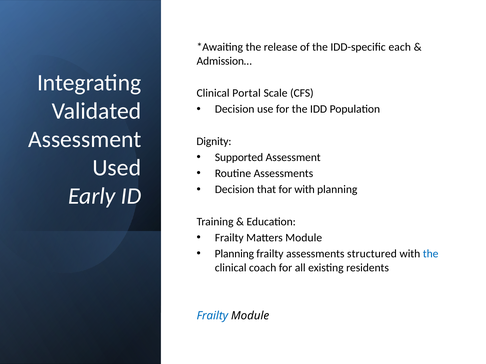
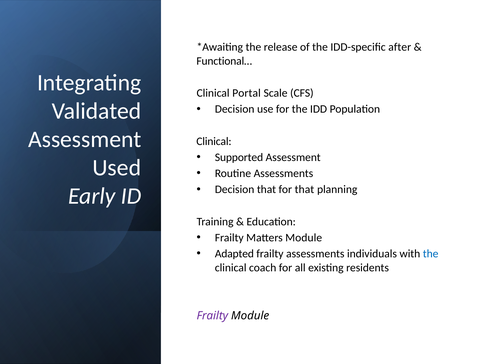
each: each -> after (400, 47)
Admission…: Admission… -> Functional… (224, 61)
Dignity: Dignity -> Clinical (214, 142)
for with: with -> that (304, 190)
Planning: Planning -> Adapted (234, 254)
structured: structured -> individuals (372, 254)
Frailty colour: blue -> purple (212, 316)
